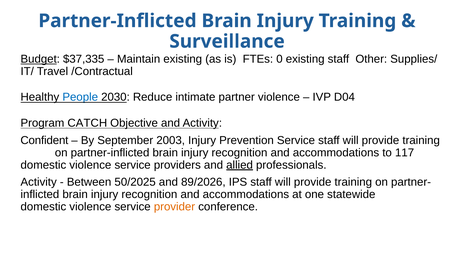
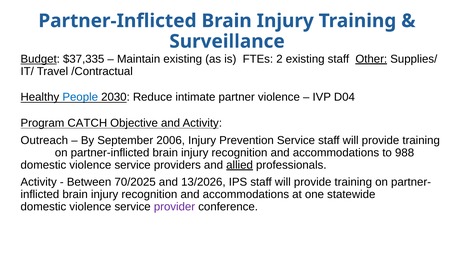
0: 0 -> 2 (279, 59)
Other underline: none -> present (371, 59)
Confident: Confident -> Outreach (44, 140)
2003: 2003 -> 2006 (171, 140)
117: 117 -> 988 (405, 153)
50/2025: 50/2025 -> 70/2025 (135, 182)
89/2026: 89/2026 -> 13/2026 (203, 182)
provider colour: orange -> purple (174, 207)
